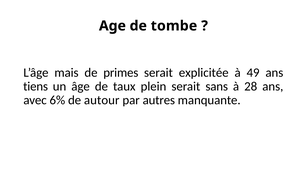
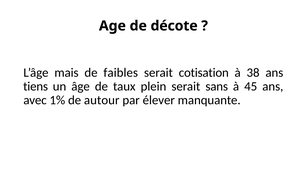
tombe: tombe -> décote (174, 26)
primes: primes -> faibles (121, 72)
explicitée: explicitée -> cotisation (204, 72)
49: 49 -> 38 (253, 72)
28: 28 -> 45 (251, 86)
6%: 6% -> 1% (57, 100)
autres: autres -> élever (159, 100)
